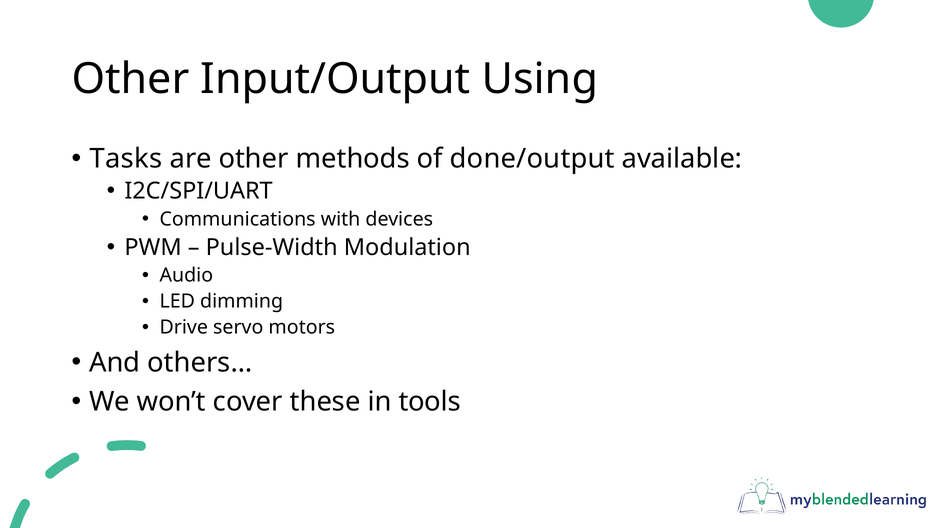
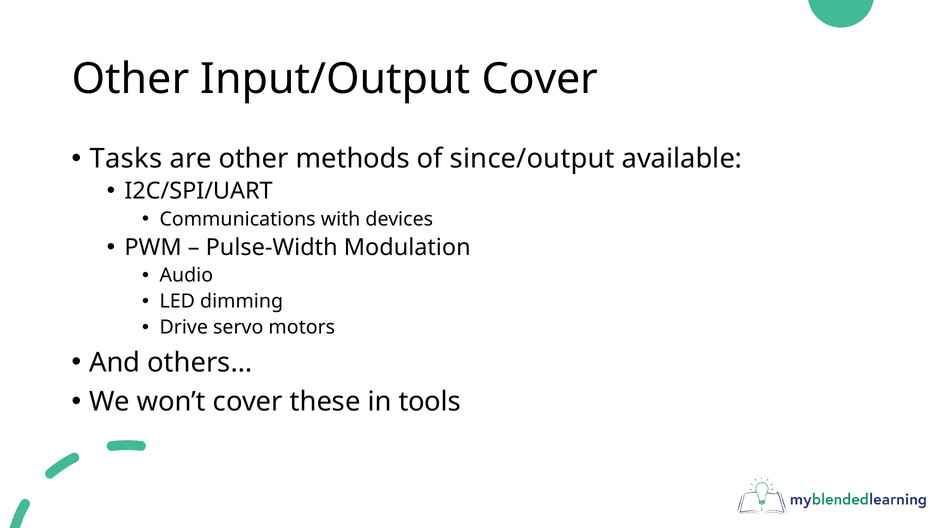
Input/Output Using: Using -> Cover (540, 79)
done/output: done/output -> since/output (532, 159)
